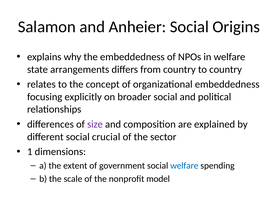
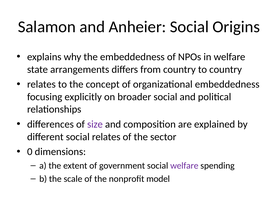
social crucial: crucial -> relates (106, 137)
1: 1 -> 0 (30, 152)
welfare colour: blue -> purple (184, 166)
